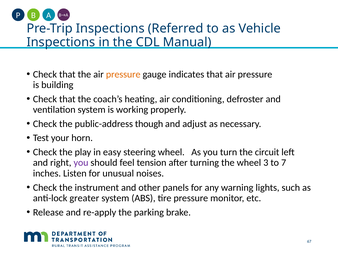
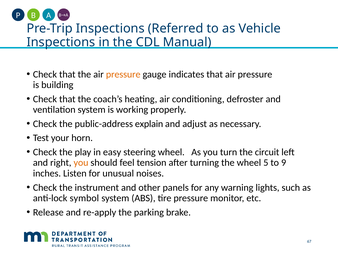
though: though -> explain (149, 124)
you colour: purple -> orange (81, 163)
3: 3 -> 5 (266, 163)
7: 7 -> 9 (284, 163)
greater: greater -> symbol (84, 199)
